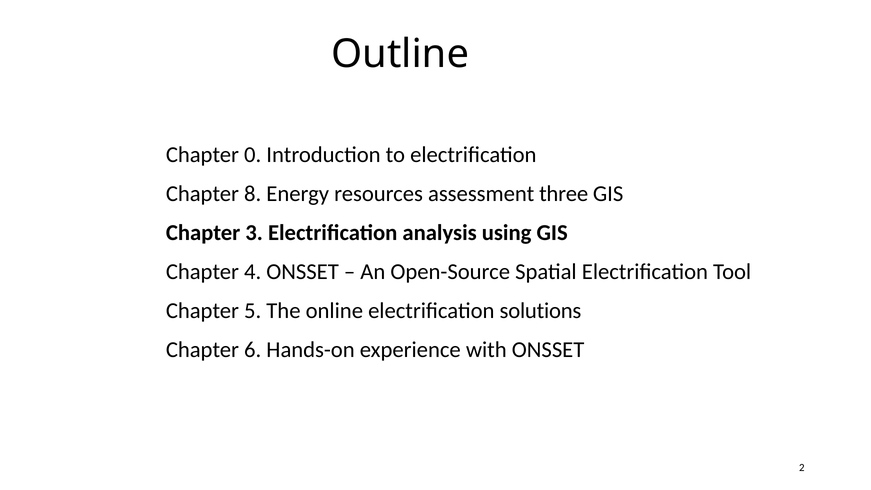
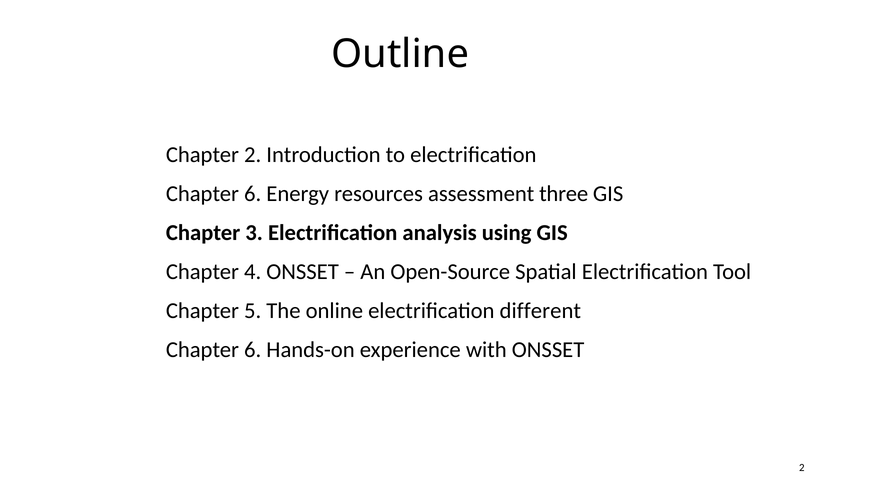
Chapter 0: 0 -> 2 (253, 155)
8: 8 -> 6 (253, 194)
solutions: solutions -> different (540, 311)
